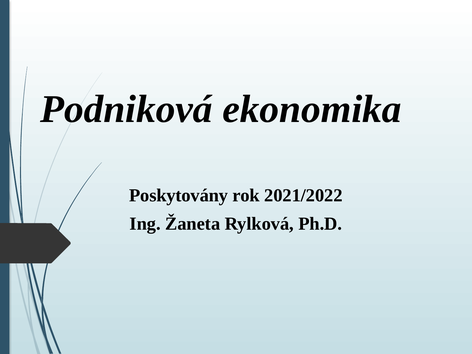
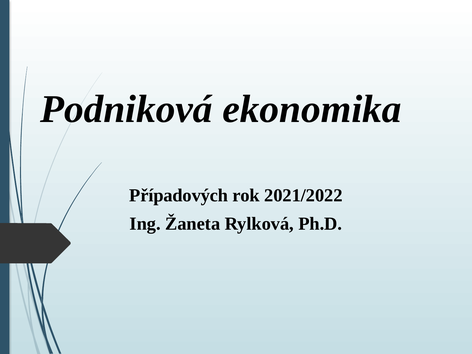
Poskytovány: Poskytovány -> Případových (179, 195)
